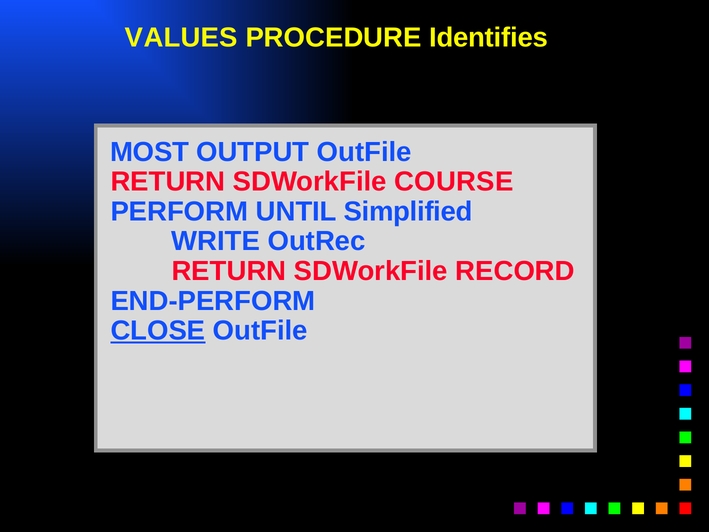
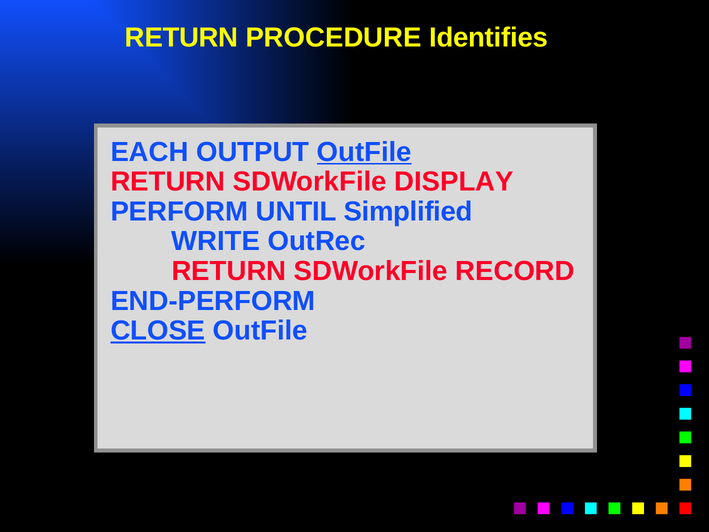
VALUES: VALUES -> RETURN (182, 37)
MOST: MOST -> EACH (150, 152)
OutFile underline: none -> present (364, 152)
COURSE: COURSE -> DISPLAY (454, 182)
